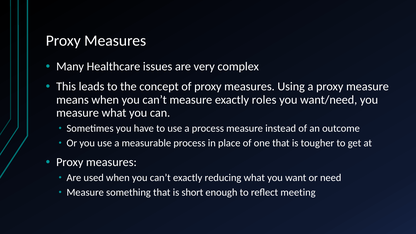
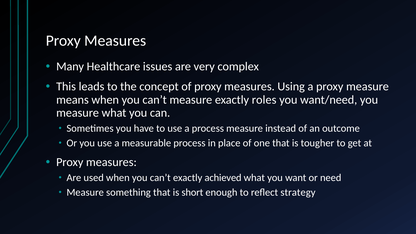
reducing: reducing -> achieved (223, 178)
meeting: meeting -> strategy (298, 193)
